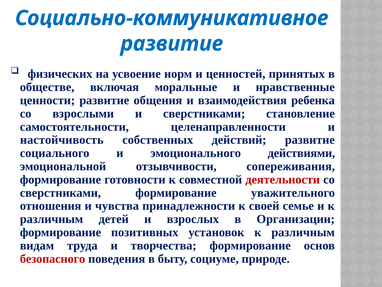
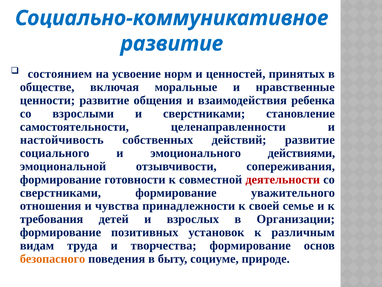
физических: физических -> состоянием (60, 74)
различным: различным -> требования (52, 219)
безопасного colour: red -> orange (53, 258)
